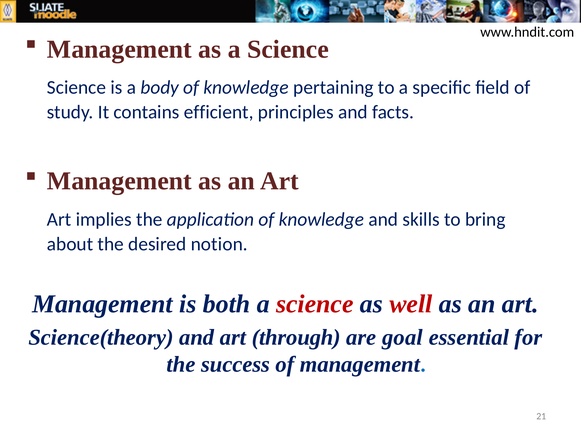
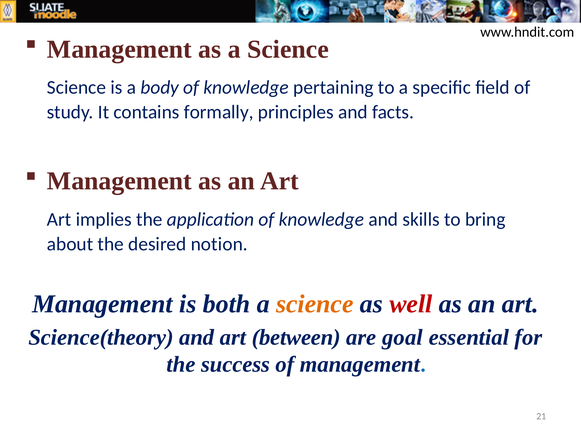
efficient: efficient -> formally (219, 112)
science colour: red -> orange (315, 304)
through: through -> between (296, 337)
